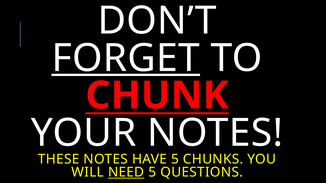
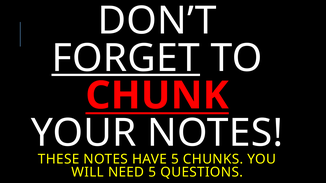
NEED underline: present -> none (126, 173)
